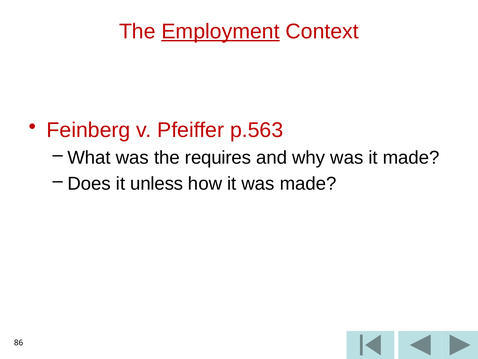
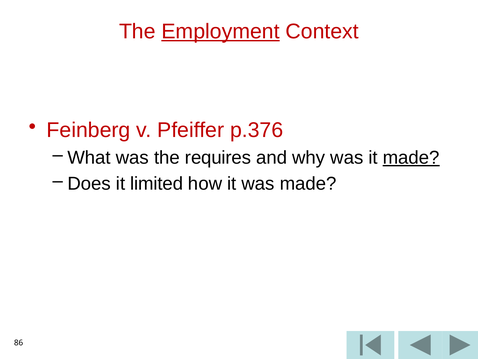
p.563: p.563 -> p.376 (257, 130)
made underline: none -> present (411, 157)
unless: unless -> limited (157, 184)
